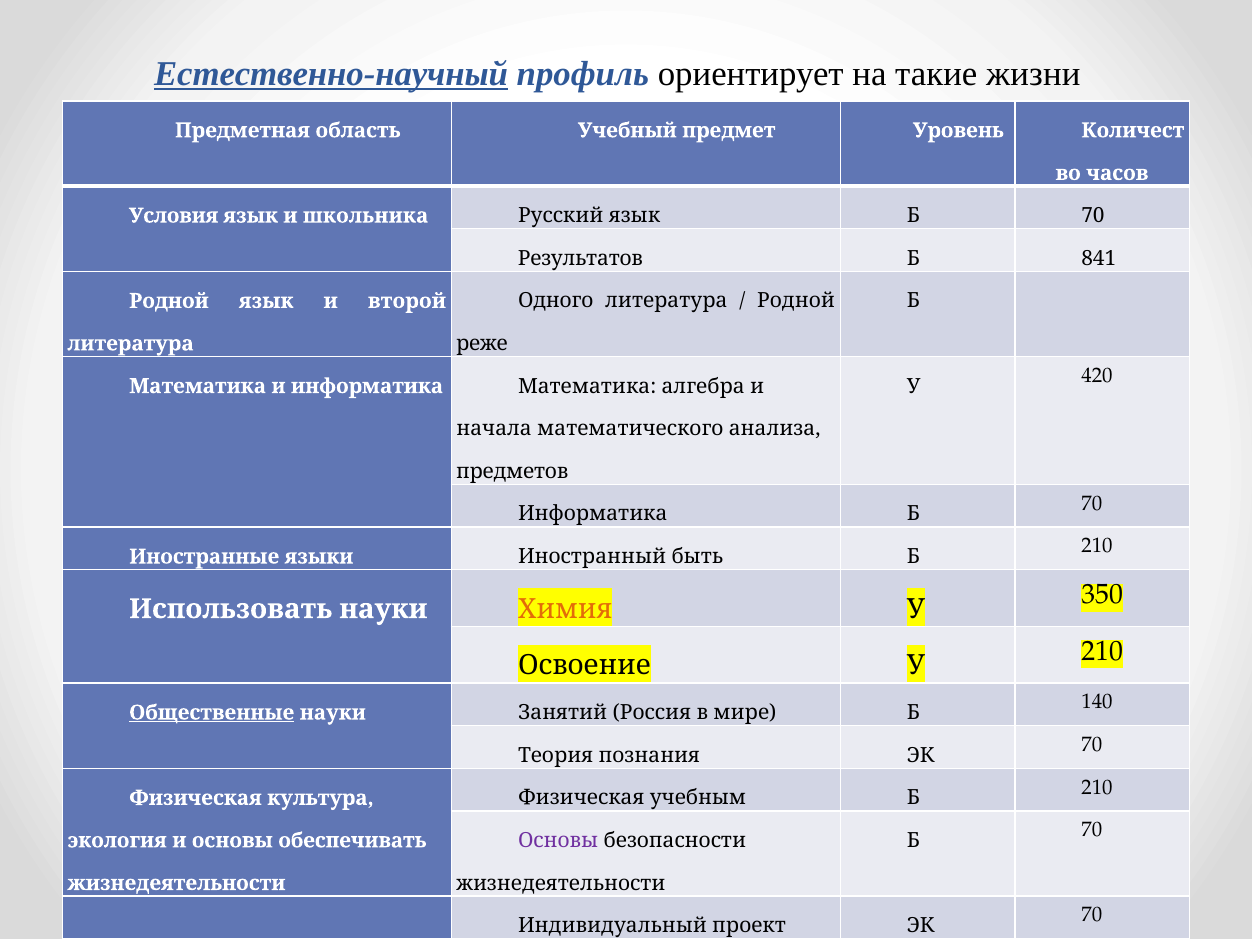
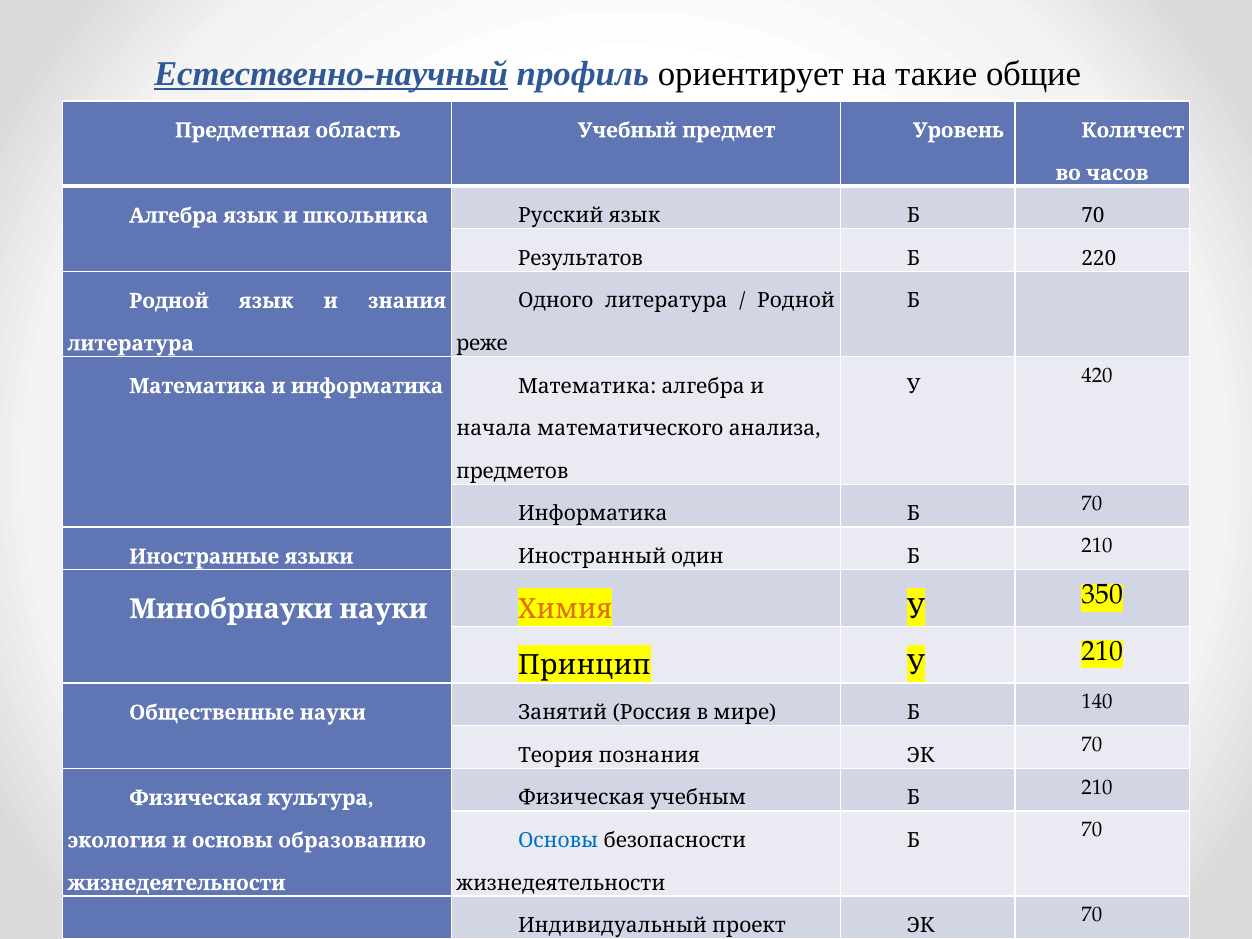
жизни: жизни -> общие (1033, 74)
Условия: Условия -> Алгебра (174, 216)
841: 841 -> 220 (1099, 258)
второй: второй -> знания (407, 301)
быть: быть -> один (697, 557)
Использовать: Использовать -> Минобрнауки (231, 609)
Освоение: Освоение -> Принцип (584, 666)
Общественные underline: present -> none (212, 713)
обеспечивать: обеспечивать -> образованию (352, 841)
Основы colour: purple -> blue (558, 841)
